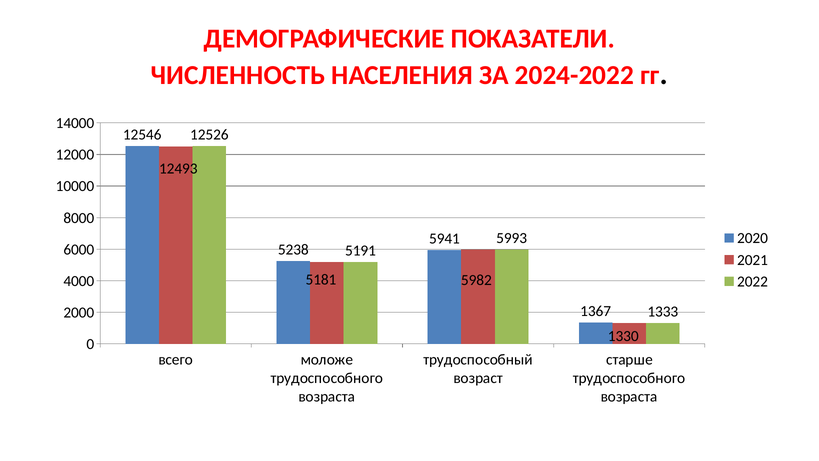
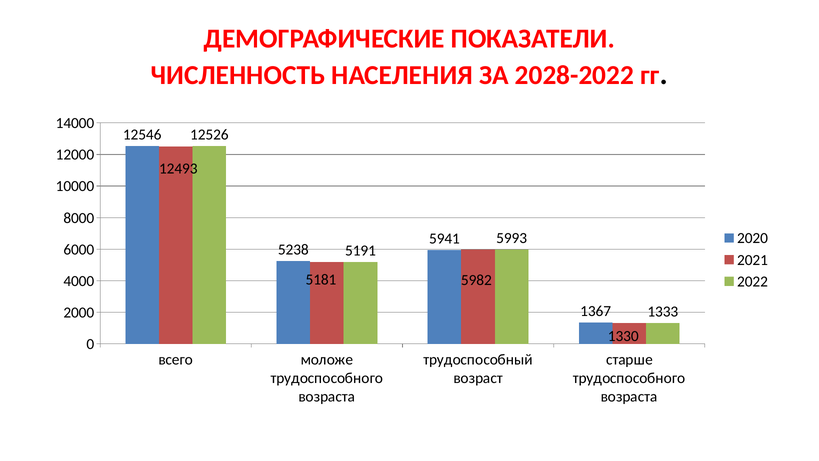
2024-2022: 2024-2022 -> 2028-2022 (574, 75)
